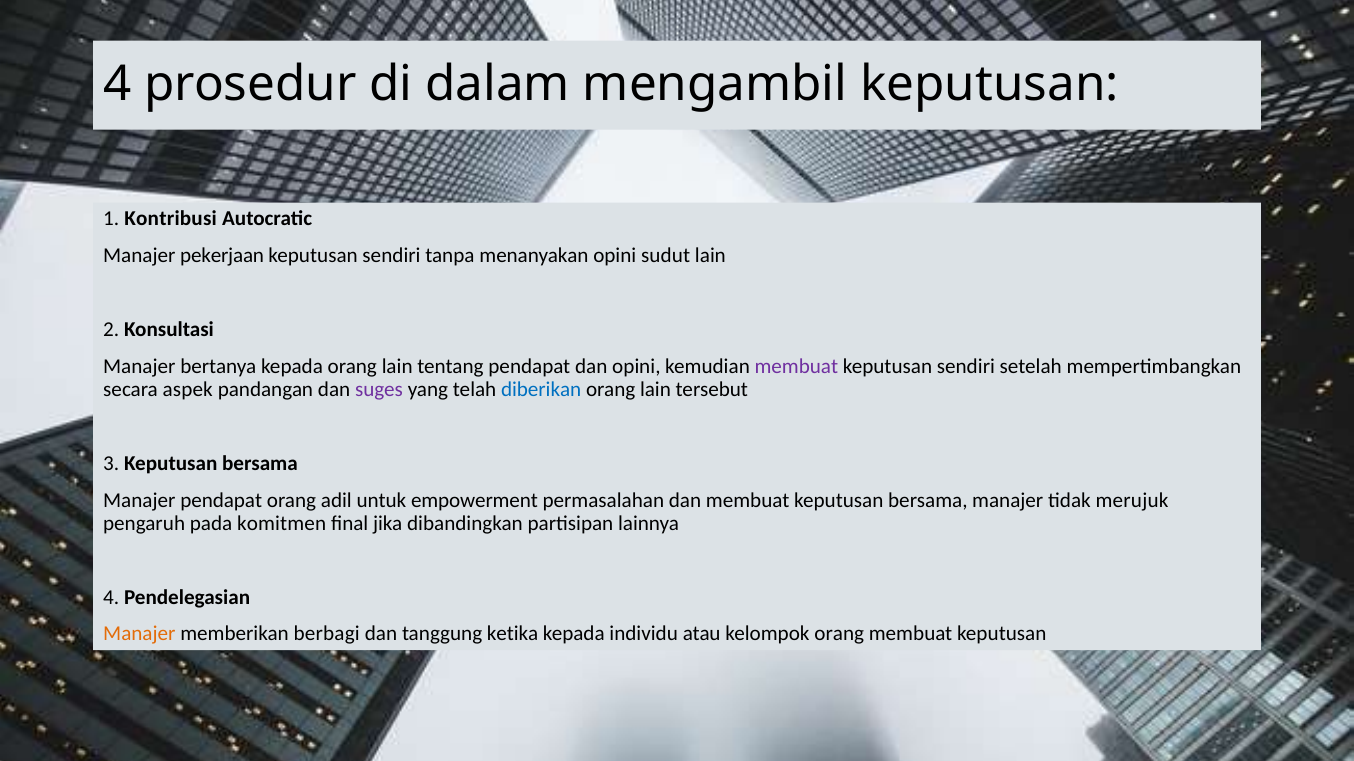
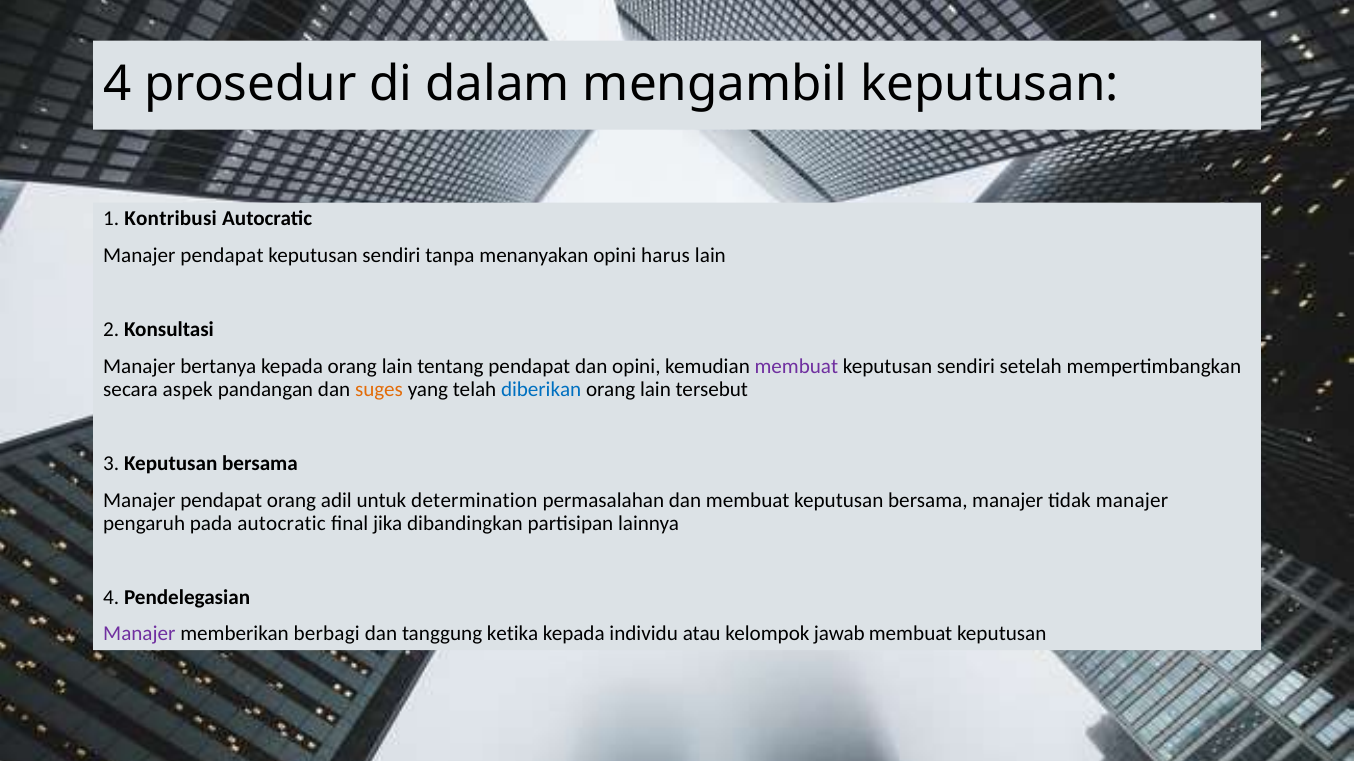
pekerjaan: pekerjaan -> pendapat (222, 256)
sudut: sudut -> harus (666, 256)
suges colour: purple -> orange (379, 390)
empowerment: empowerment -> determination (474, 501)
tidak merujuk: merujuk -> manajer (1132, 501)
pada komitmen: komitmen -> autocratic (282, 524)
Manajer colour: orange -> purple (139, 635)
kelompok orang: orang -> jawab (839, 635)
